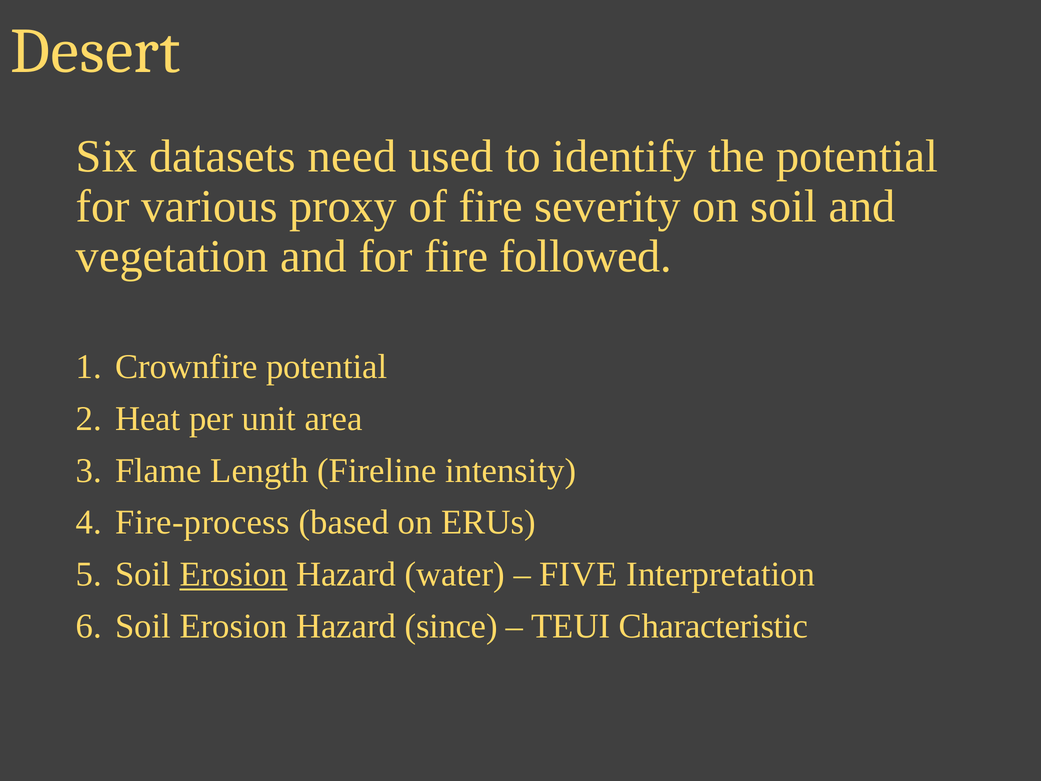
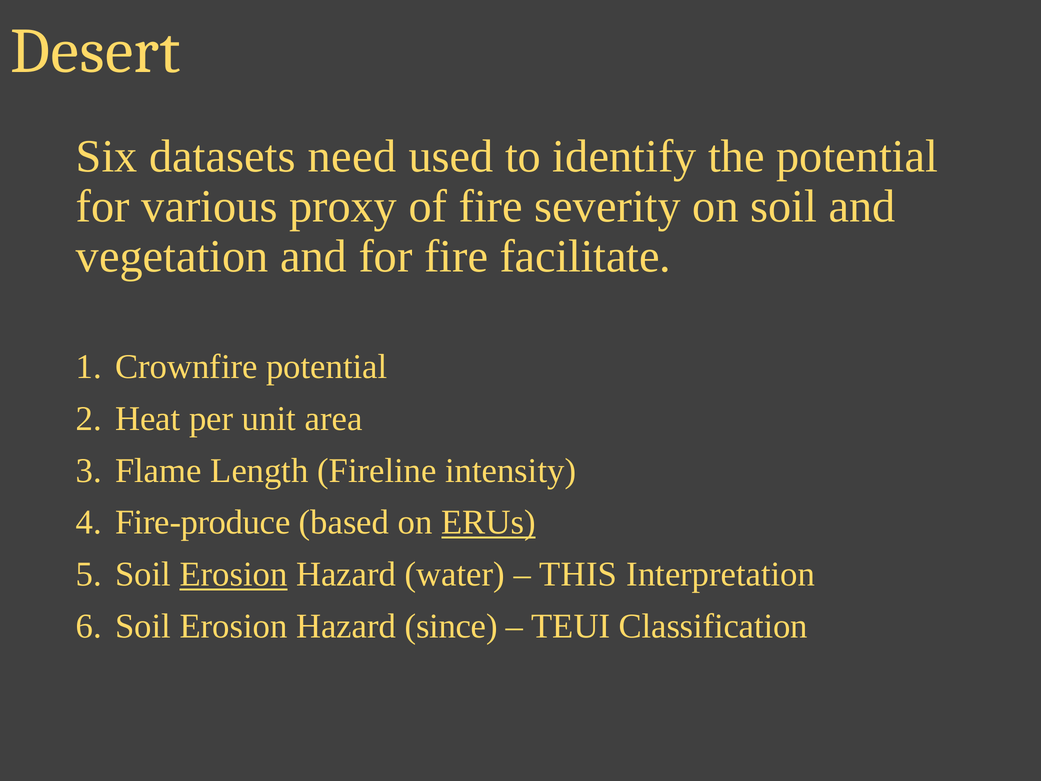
followed: followed -> facilitate (585, 256)
Fire-process: Fire-process -> Fire-produce (203, 522)
ERUs underline: none -> present (488, 522)
FIVE: FIVE -> THIS (578, 574)
Characteristic: Characteristic -> Classification (713, 626)
